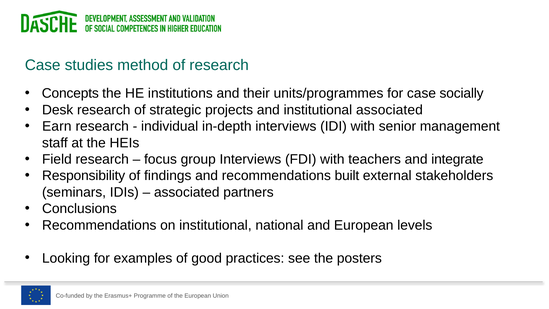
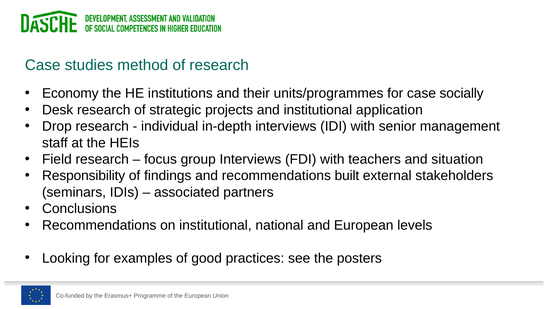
Concepts: Concepts -> Economy (70, 93)
institutional associated: associated -> application (389, 110)
Earn: Earn -> Drop (57, 126)
integrate: integrate -> situation (457, 159)
